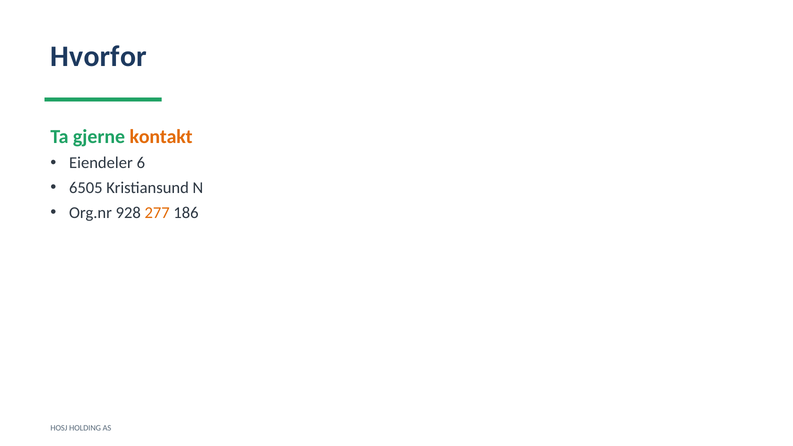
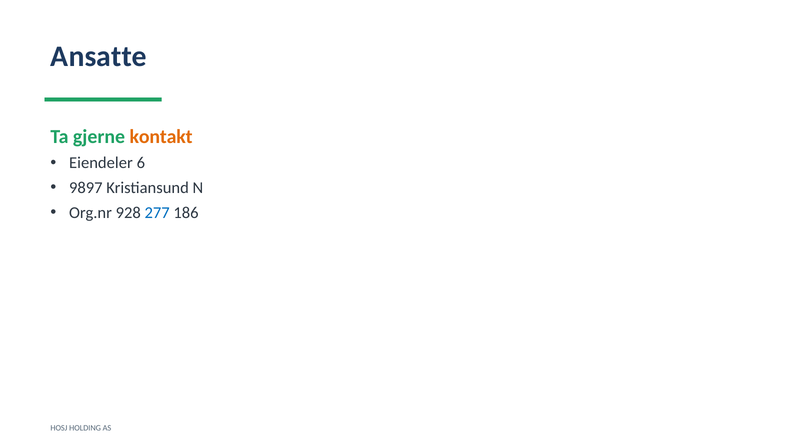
Hvorfor: Hvorfor -> Ansatte (99, 57)
6505: 6505 -> 9897 (86, 188)
277 colour: orange -> blue (157, 213)
